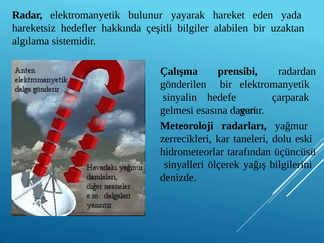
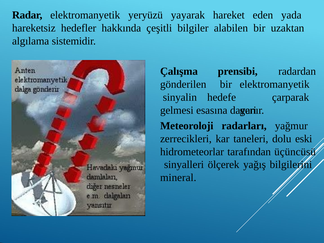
bulunur: bulunur -> yeryüzü (146, 15)
denizde: denizde -> mineral (178, 178)
